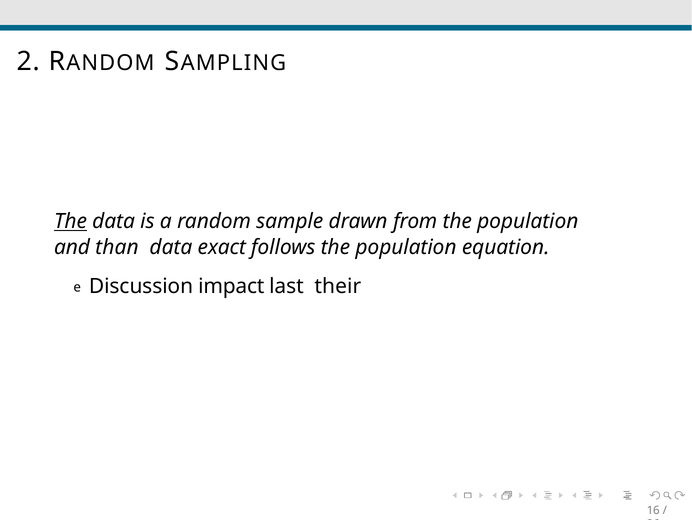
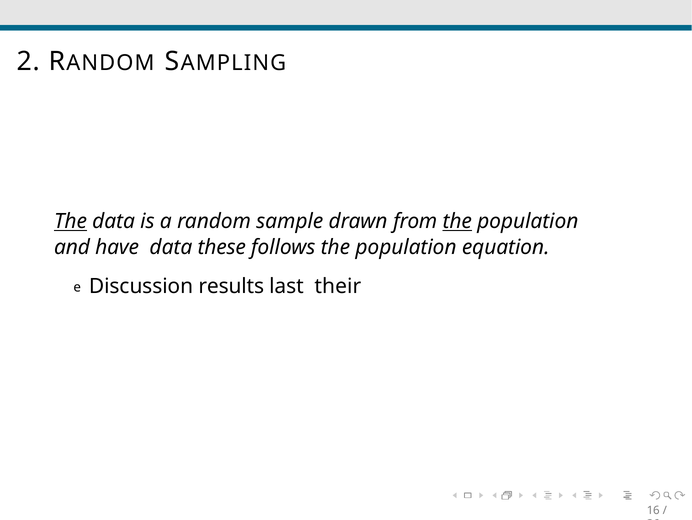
the underline: none -> present (457, 221)
than: than -> have (117, 247)
exact: exact -> these (222, 247)
impact: impact -> results (231, 286)
